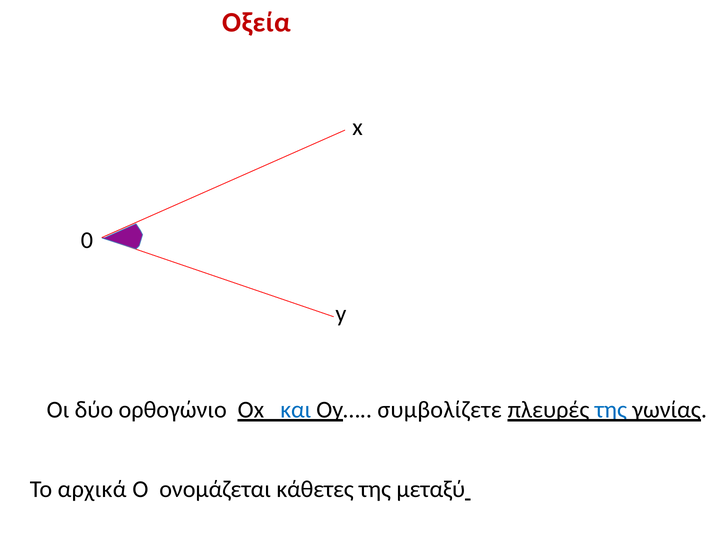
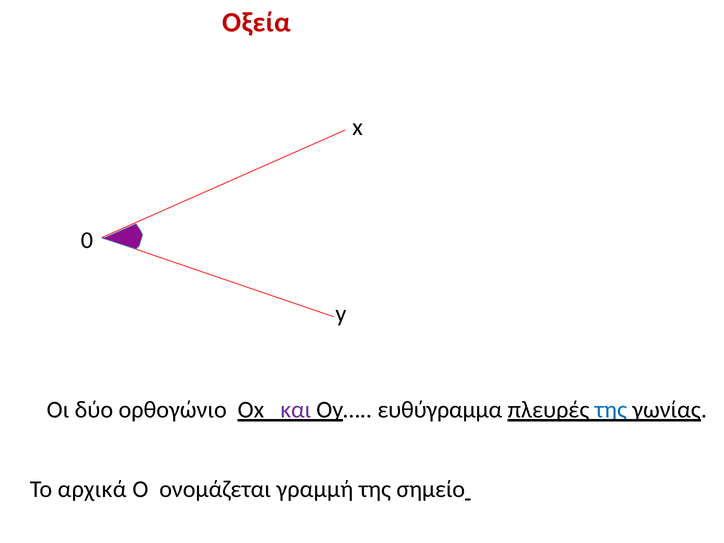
και colour: blue -> purple (296, 410)
συμβολίζετε: συμβολίζετε -> ευθύγραμμα (440, 410)
κάθετες: κάθετες -> γραμμή (315, 489)
μεταξύ: μεταξύ -> σημείο (431, 489)
